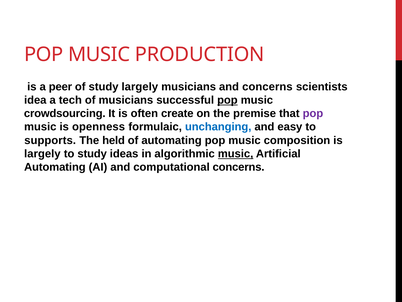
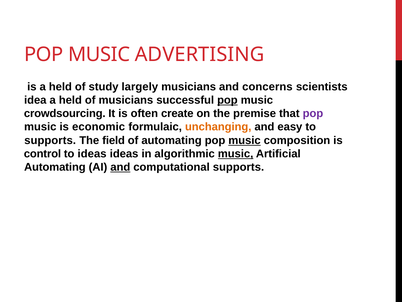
PRODUCTION: PRODUCTION -> ADVERTISING (200, 54)
is a peer: peer -> held (60, 87)
tech: tech -> held (70, 100)
openness: openness -> economic (99, 127)
unchanging colour: blue -> orange (218, 127)
held: held -> field (114, 140)
music underline: none -> present (245, 140)
largely: largely -> control (42, 154)
to study: study -> ideas (92, 154)
and underline: none -> present (120, 167)
computational concerns: concerns -> supports (238, 167)
